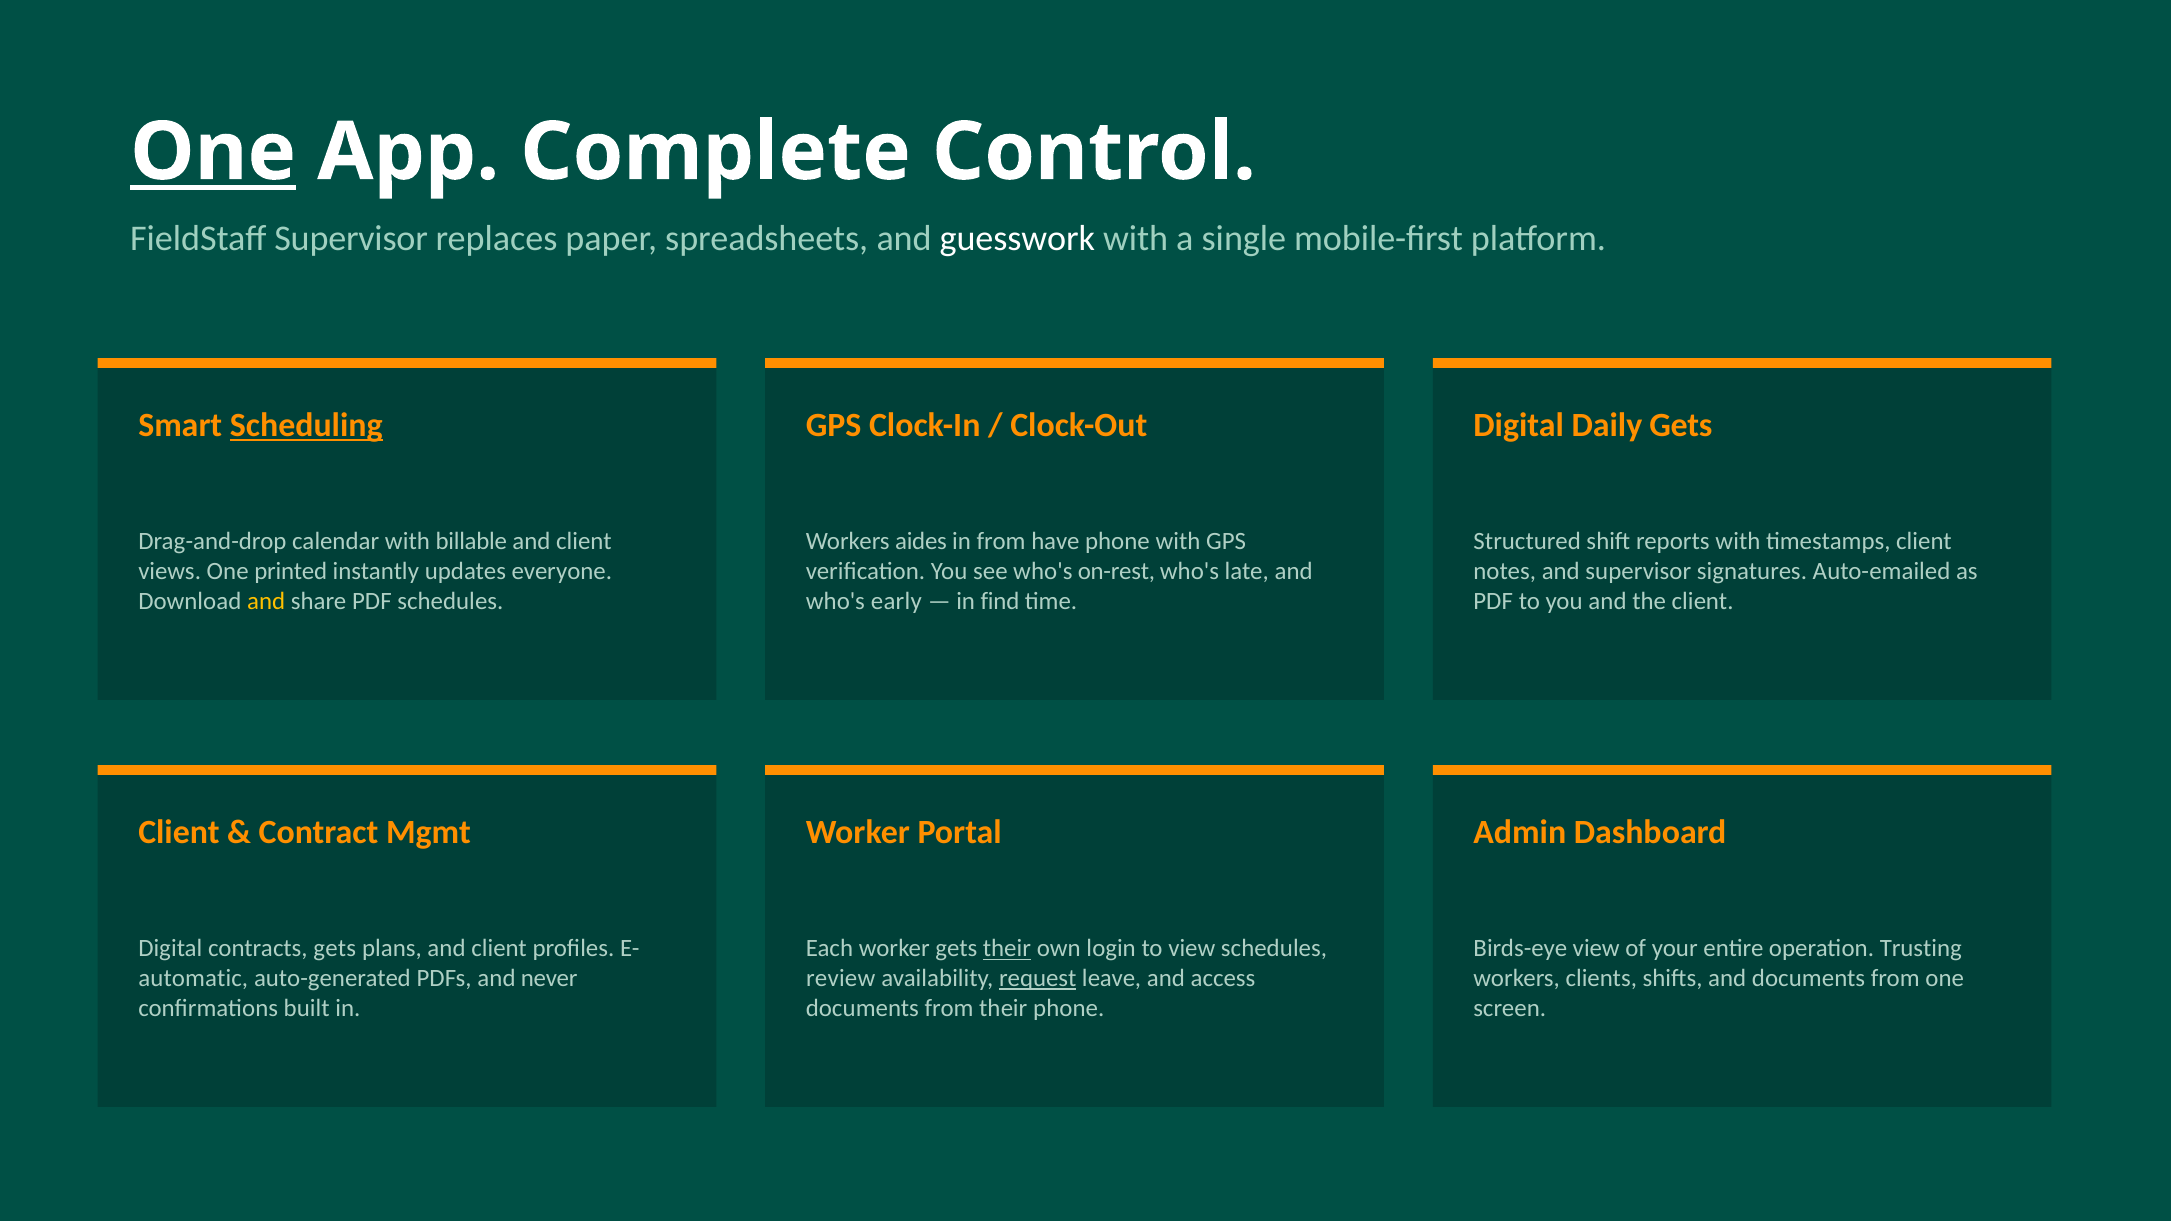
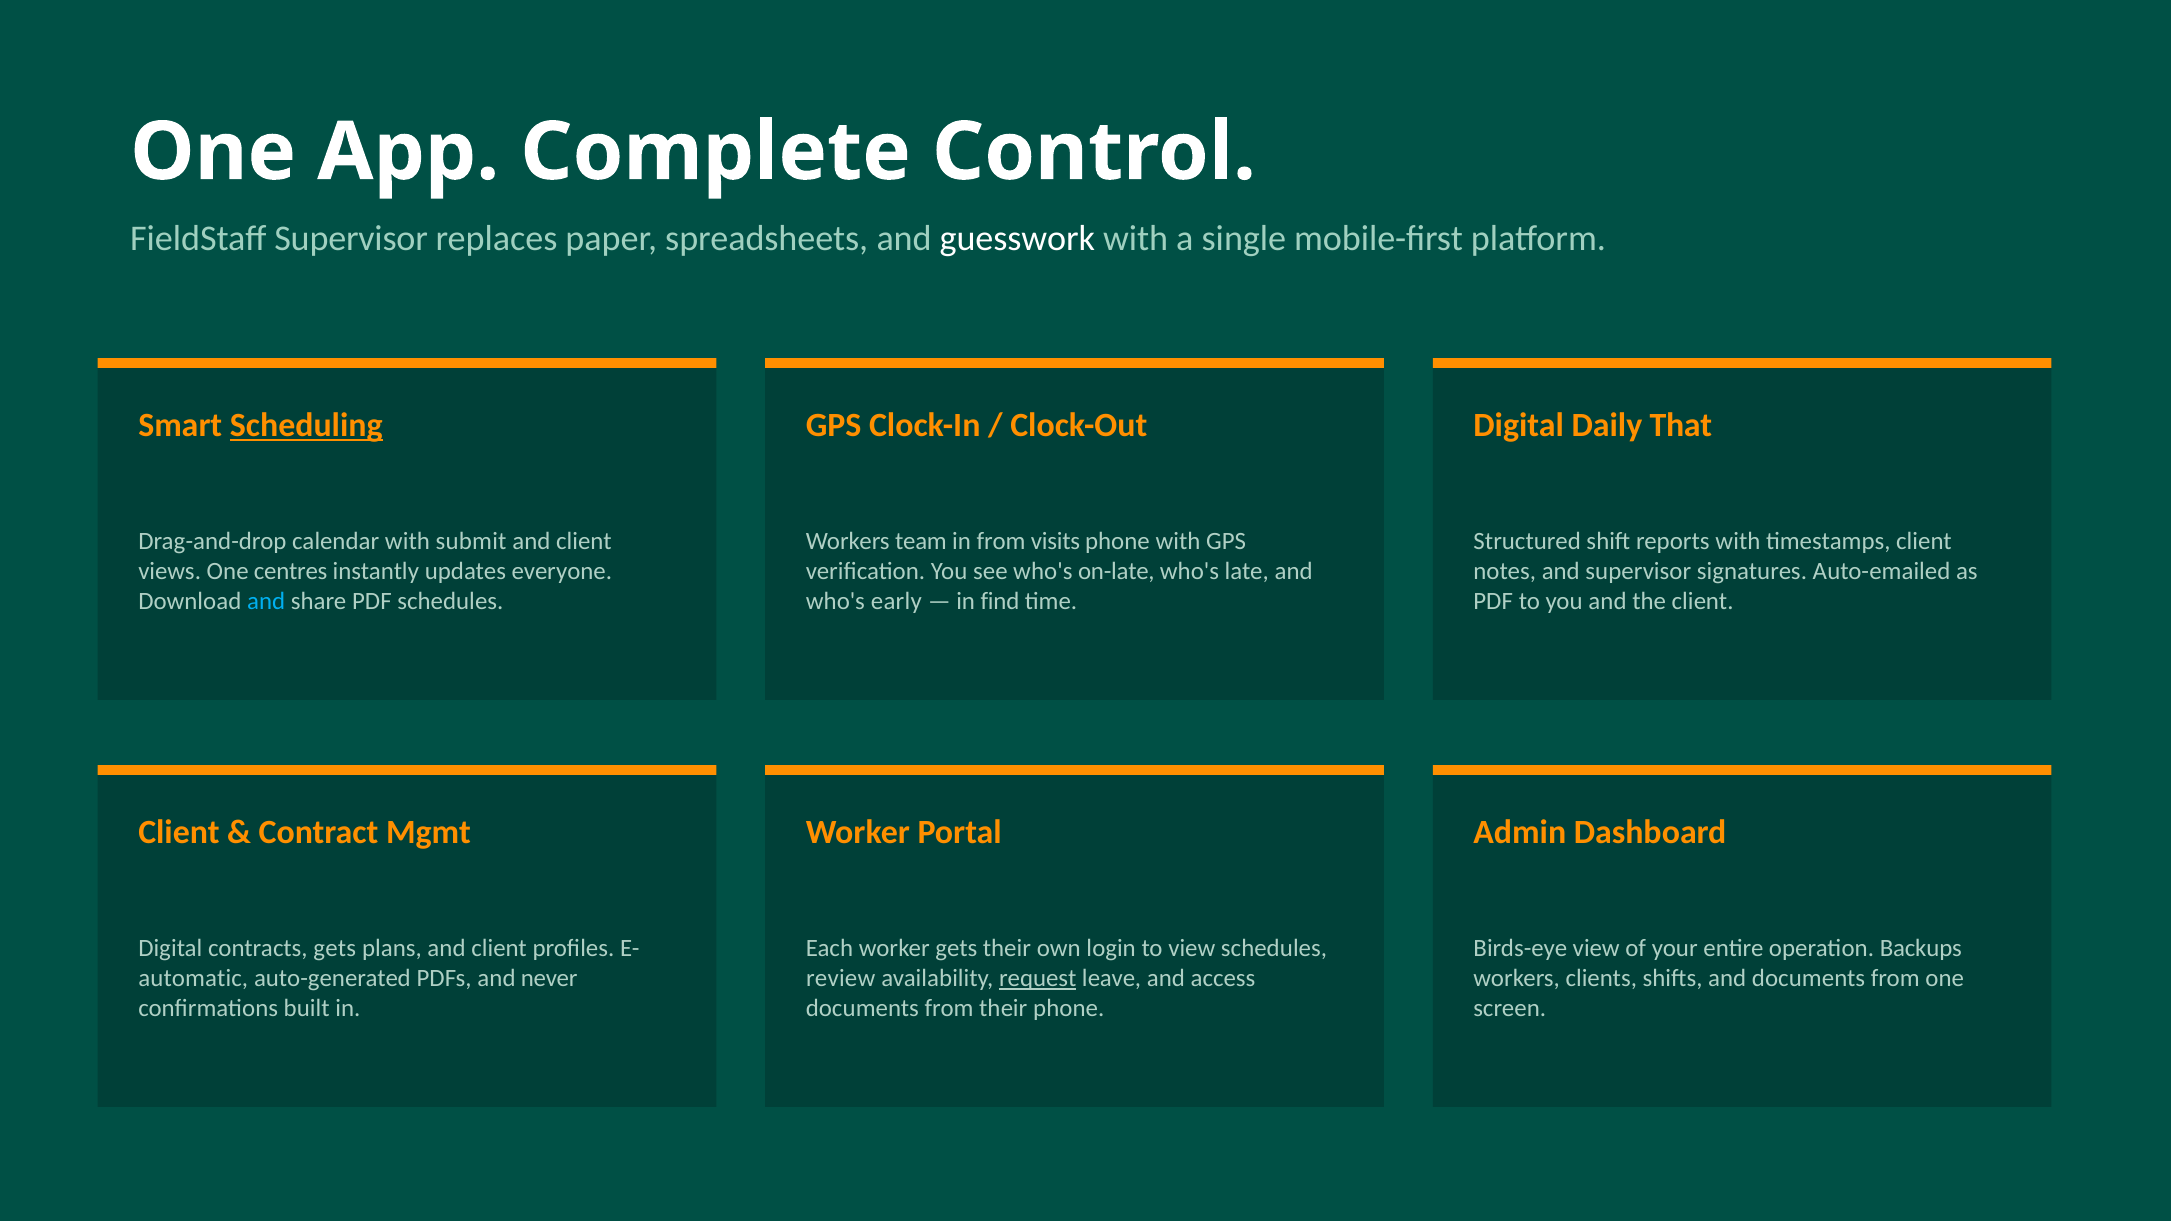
One underline: present -> none (213, 152)
Daily Gets: Gets -> That (1681, 426)
billable: billable -> submit (471, 542)
aides: aides -> team (921, 542)
have: have -> visits (1055, 542)
printed: printed -> centres (291, 572)
on-rest: on-rest -> on-late (1116, 572)
and colour: yellow -> light blue (266, 601)
their underline: present -> none (1007, 949)
Trusting: Trusting -> Backups (1921, 949)
